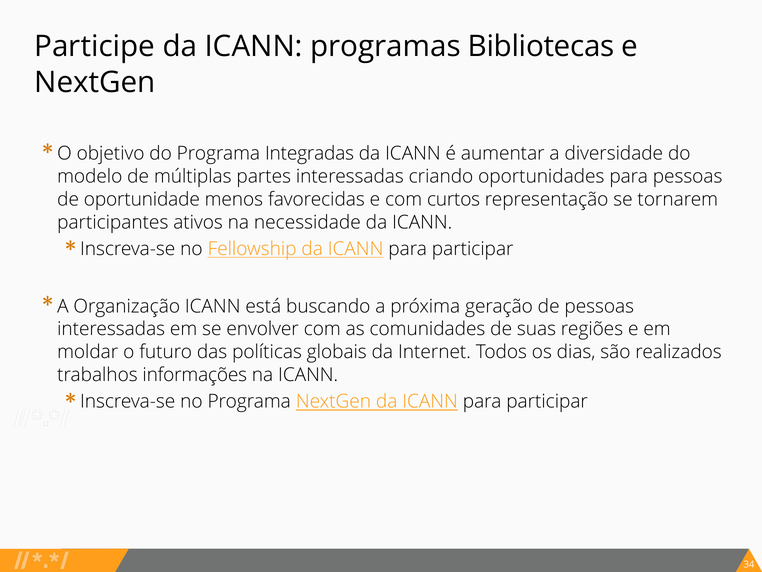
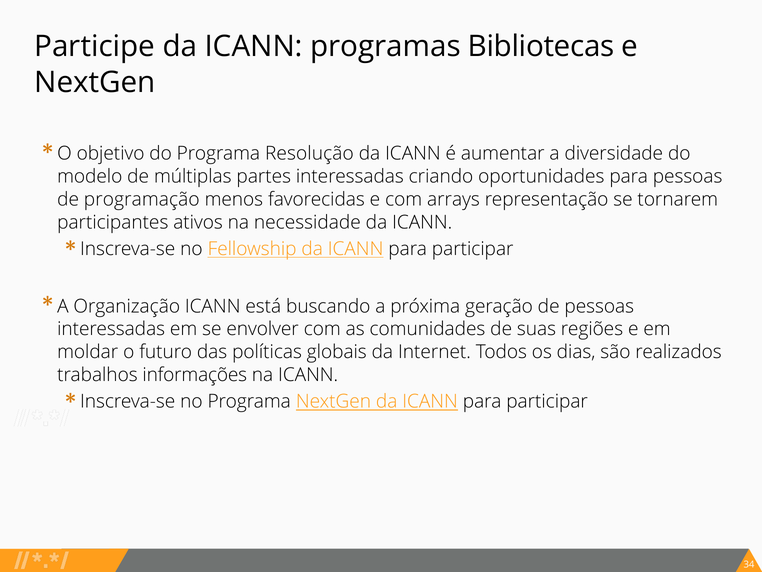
Integradas: Integradas -> Resolução (309, 154)
oportunidade: oportunidade -> programação (142, 199)
curtos: curtos -> arrays (453, 199)
